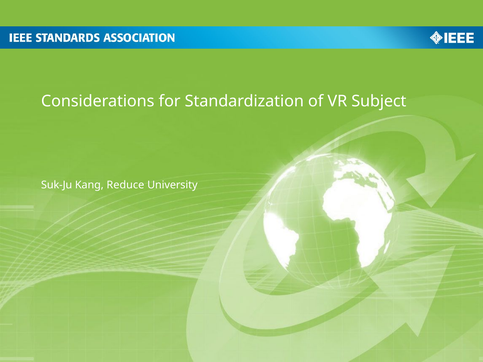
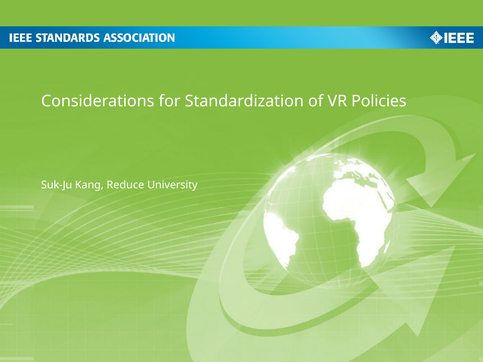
Subject: Subject -> Policies (379, 101)
